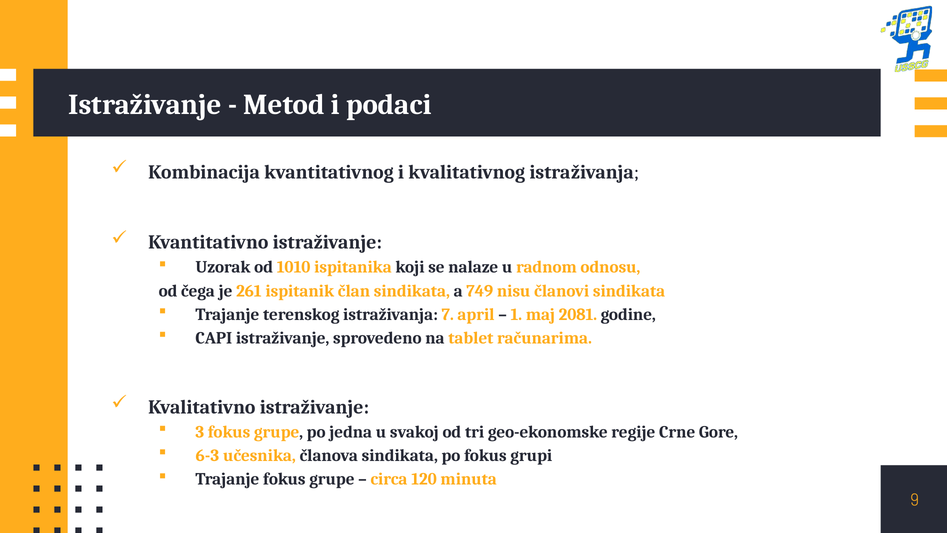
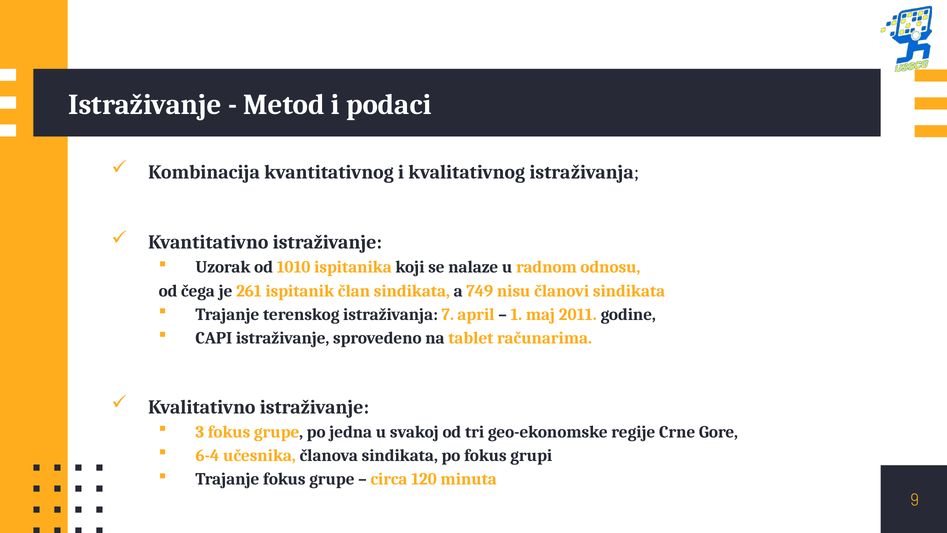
2081: 2081 -> 2011 (578, 314)
6-3: 6-3 -> 6-4 (207, 455)
